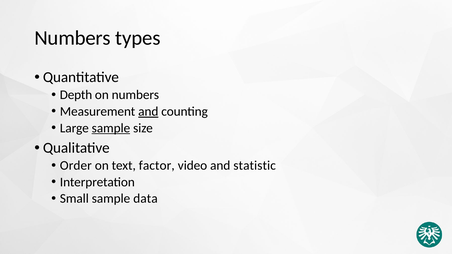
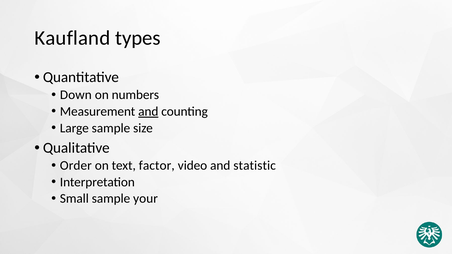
Numbers: Numbers -> Kaufland (72, 38)
Depth: Depth -> Down (76, 95)
sample underline: present -> none (111, 128)
data: data -> your (146, 199)
